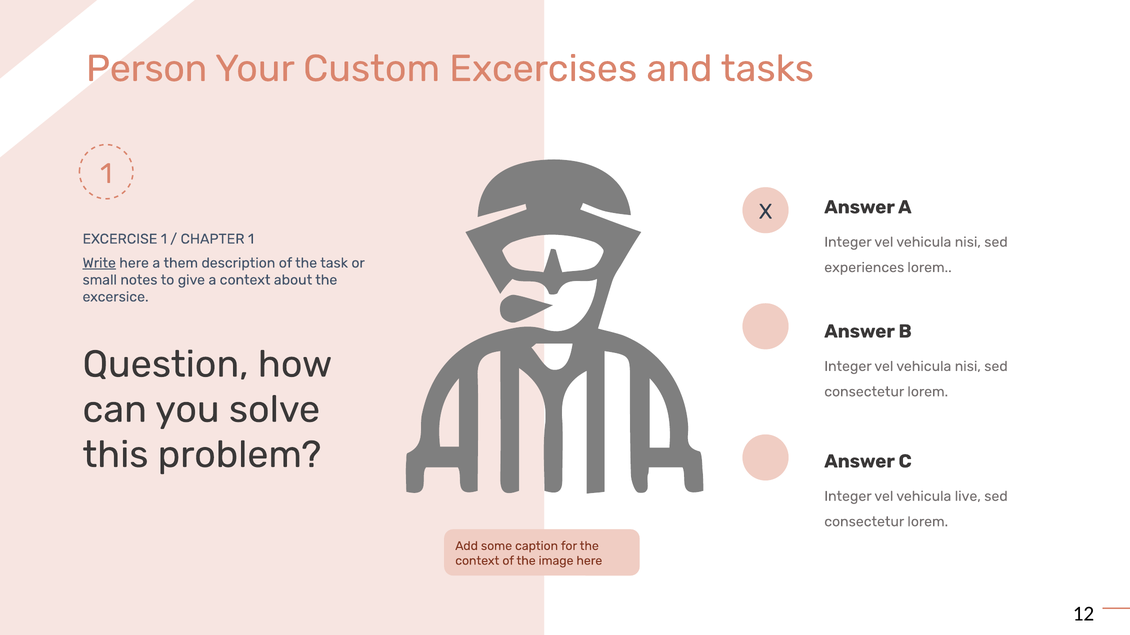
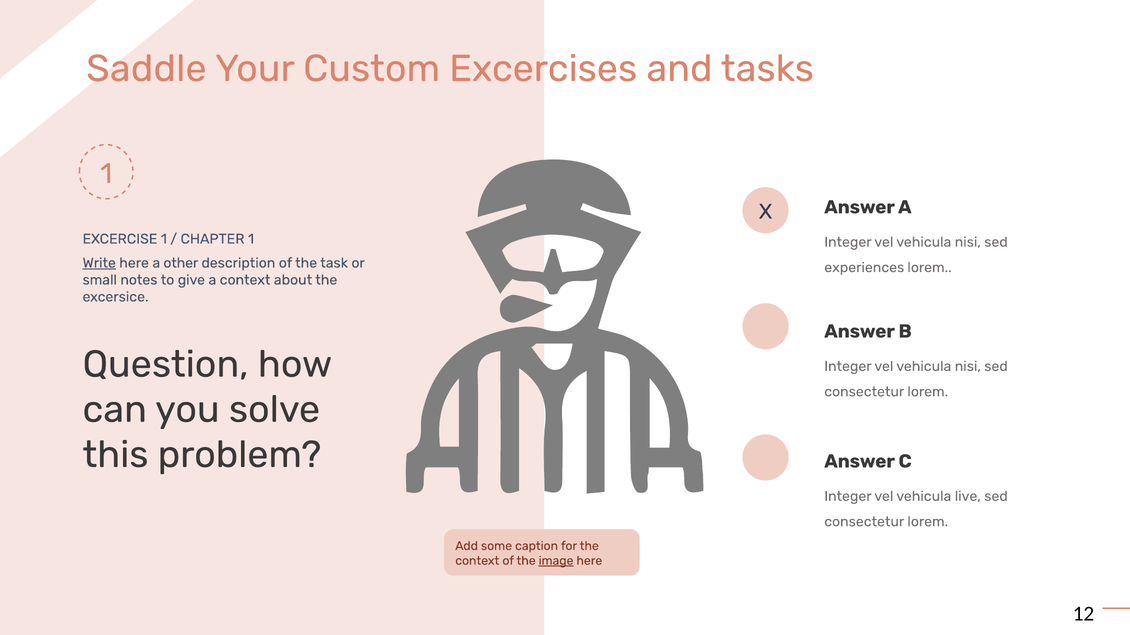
Person: Person -> Saddle (146, 69)
them: them -> other (181, 263)
image underline: none -> present (556, 561)
